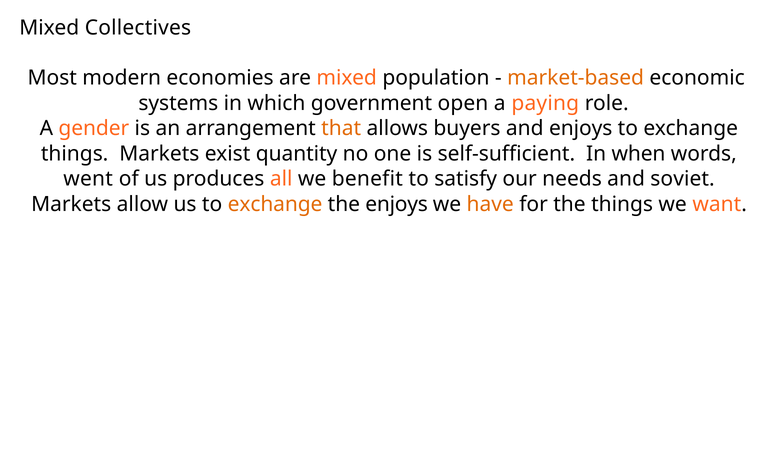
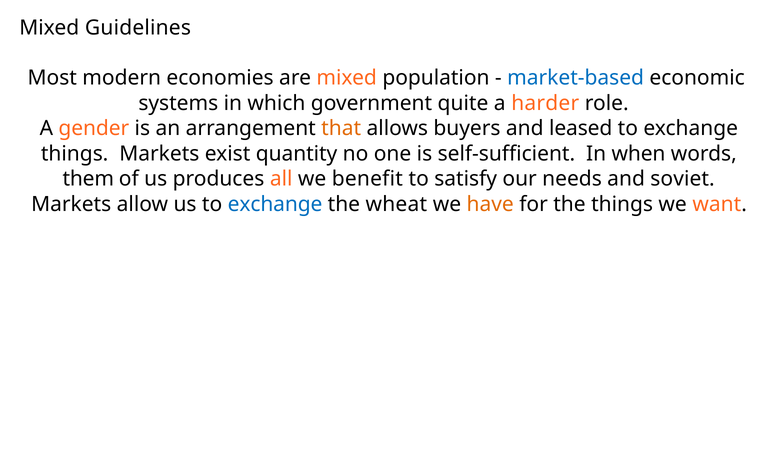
Collectives: Collectives -> Guidelines (138, 28)
market-based colour: orange -> blue (576, 78)
open: open -> quite (463, 103)
paying: paying -> harder (545, 103)
and enjoys: enjoys -> leased (581, 128)
went: went -> them (88, 179)
exchange colour: orange -> blue (275, 204)
the enjoys: enjoys -> wheat (396, 204)
